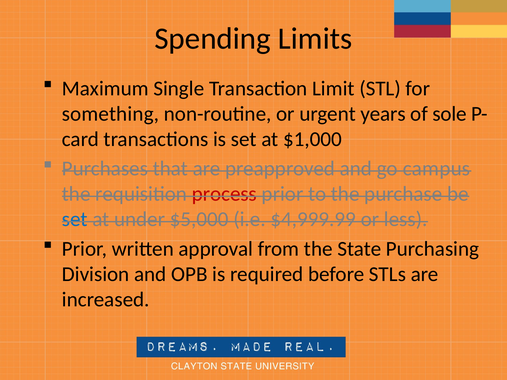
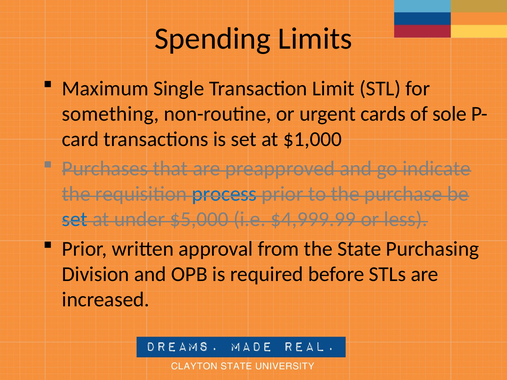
years: years -> cards (383, 114)
campus: campus -> indicate (437, 169)
process colour: red -> blue (224, 194)
